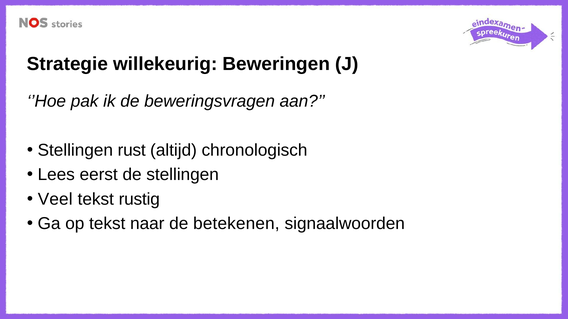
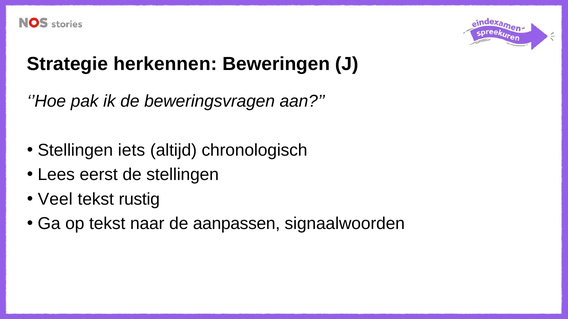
willekeurig: willekeurig -> herkennen (165, 64)
rust: rust -> iets (131, 150)
betekenen: betekenen -> aanpassen (237, 224)
